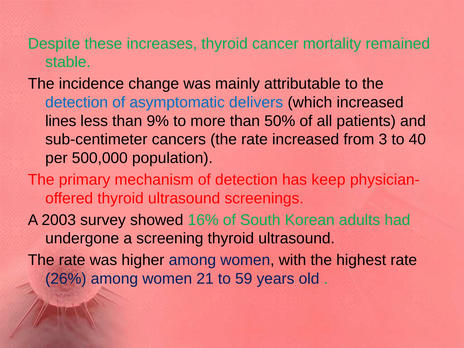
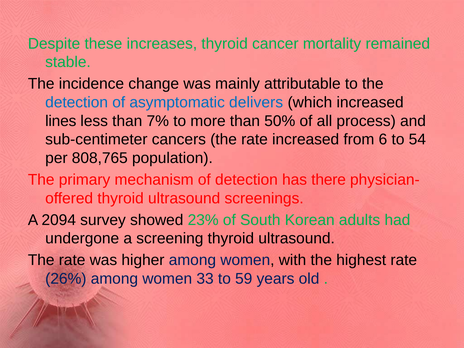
9%: 9% -> 7% (158, 121)
patients: patients -> process (366, 121)
3: 3 -> 6 (383, 140)
40: 40 -> 54 (417, 140)
500,000: 500,000 -> 808,765 (100, 158)
keep: keep -> there (329, 180)
2003: 2003 -> 2094 (59, 220)
16%: 16% -> 23% (203, 220)
21: 21 -> 33 (205, 279)
